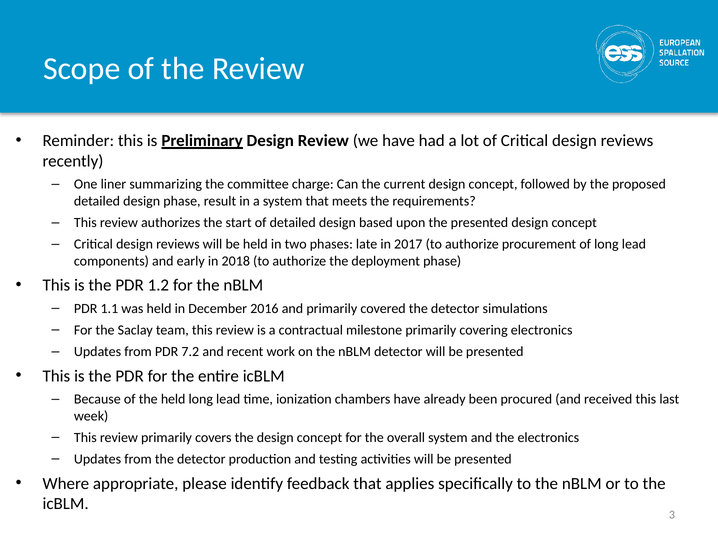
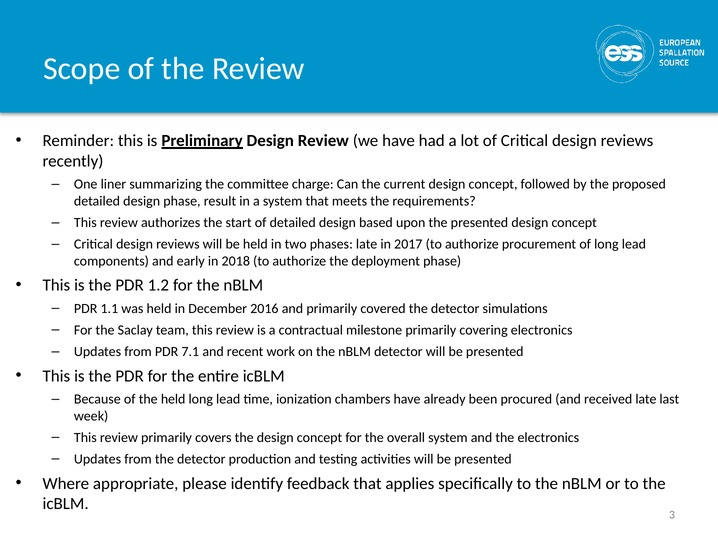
7.2: 7.2 -> 7.1 (190, 351)
received this: this -> late (646, 399)
